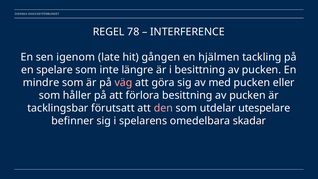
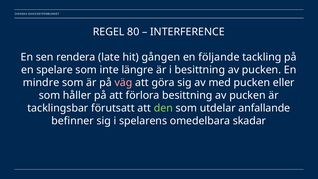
78: 78 -> 80 (133, 32)
igenom: igenom -> rendera (76, 57)
hjälmen: hjälmen -> följande (219, 57)
den colour: pink -> light green (163, 108)
utespelare: utespelare -> anfallande (264, 108)
